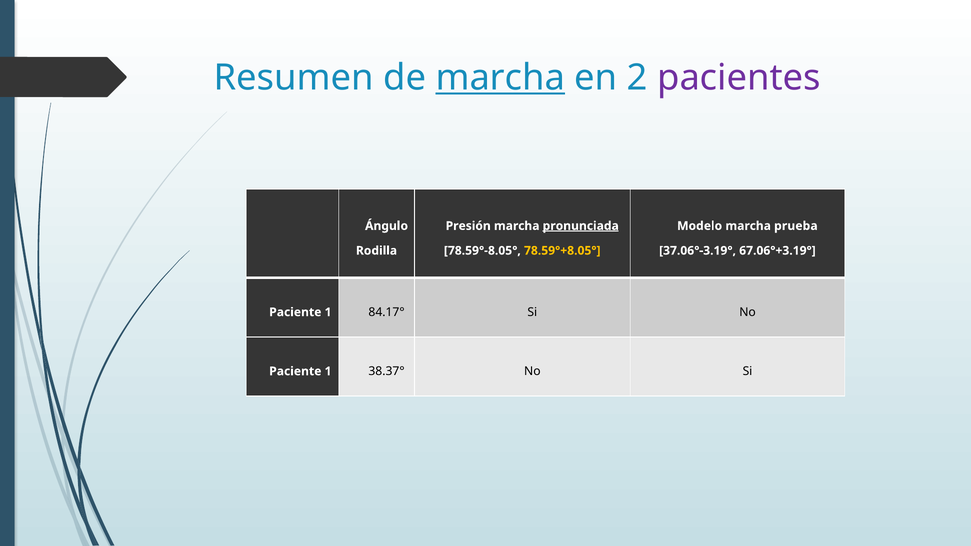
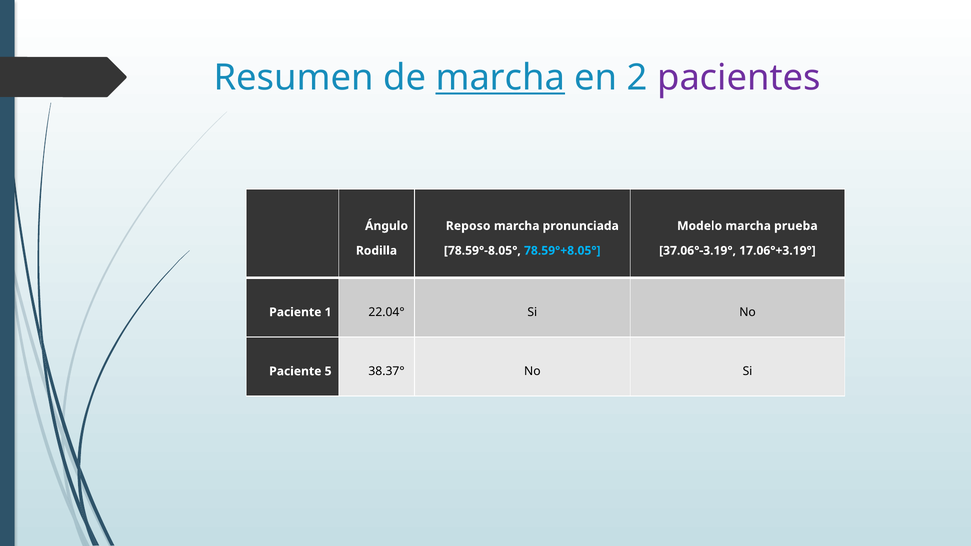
Presión: Presión -> Reposo (468, 226)
pronunciada underline: present -> none (581, 226)
78.59°+8.05° colour: yellow -> light blue (562, 251)
67.06°+3.19°: 67.06°+3.19° -> 17.06°+3.19° (777, 251)
84.17°: 84.17° -> 22.04° (387, 312)
1: 1 -> 5 (328, 371)
